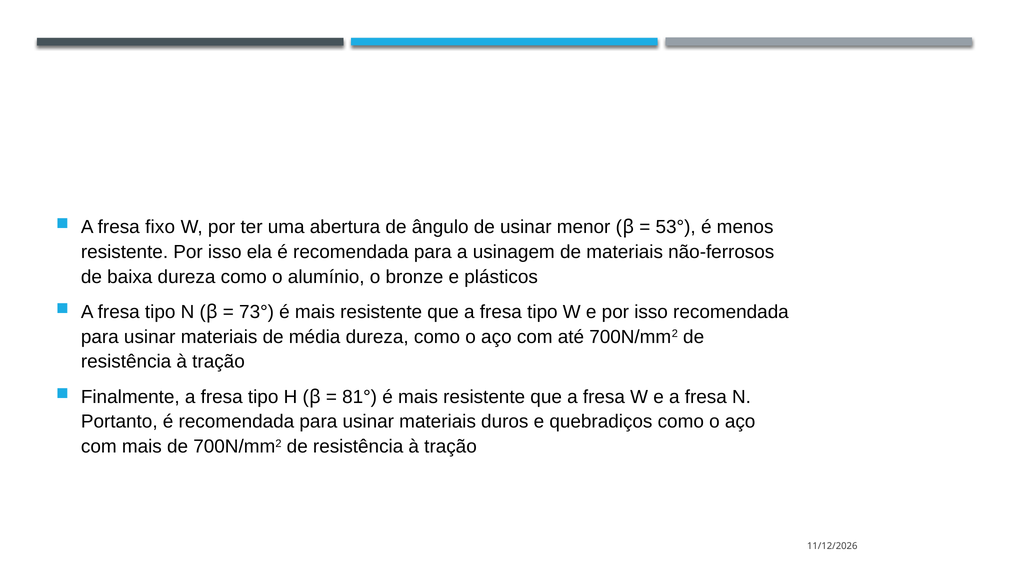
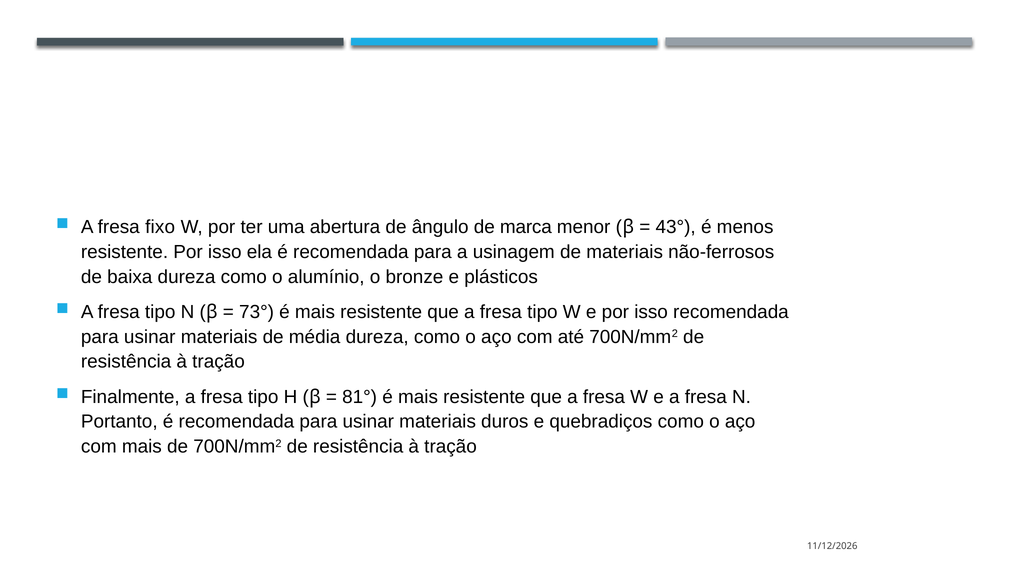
de usinar: usinar -> marca (526, 227)
53°: 53° -> 43° (676, 227)
